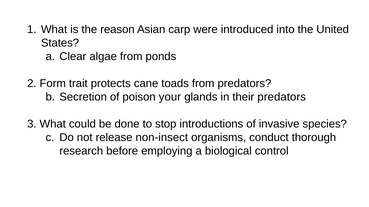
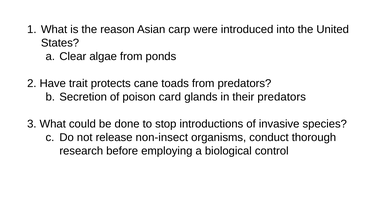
Form: Form -> Have (53, 84)
your: your -> card (170, 97)
